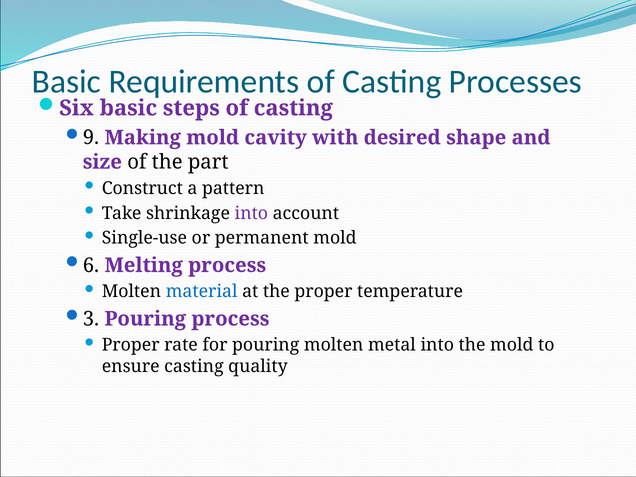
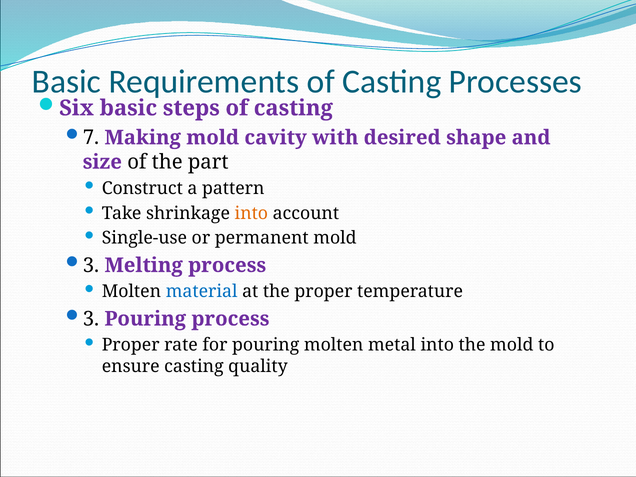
9: 9 -> 7 (91, 138)
into colour: purple -> orange (251, 213)
6: 6 -> 3 (91, 265)
